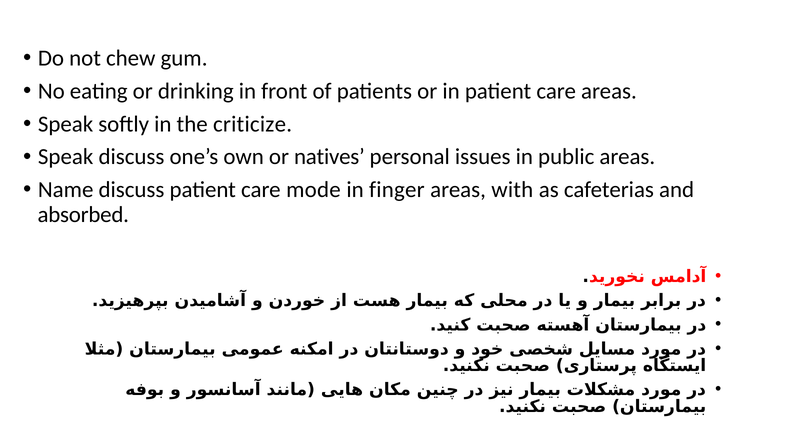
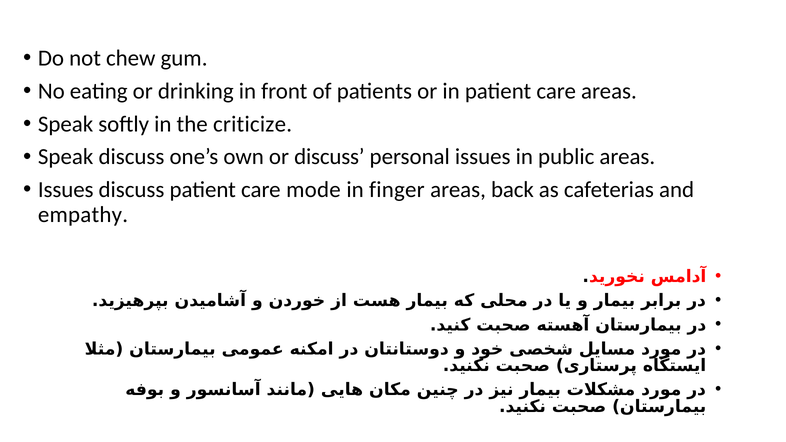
or natives: natives -> discuss (329, 157)
Name: Name -> Issues (66, 190)
with: with -> back (512, 190)
absorbed: absorbed -> empathy (83, 215)
